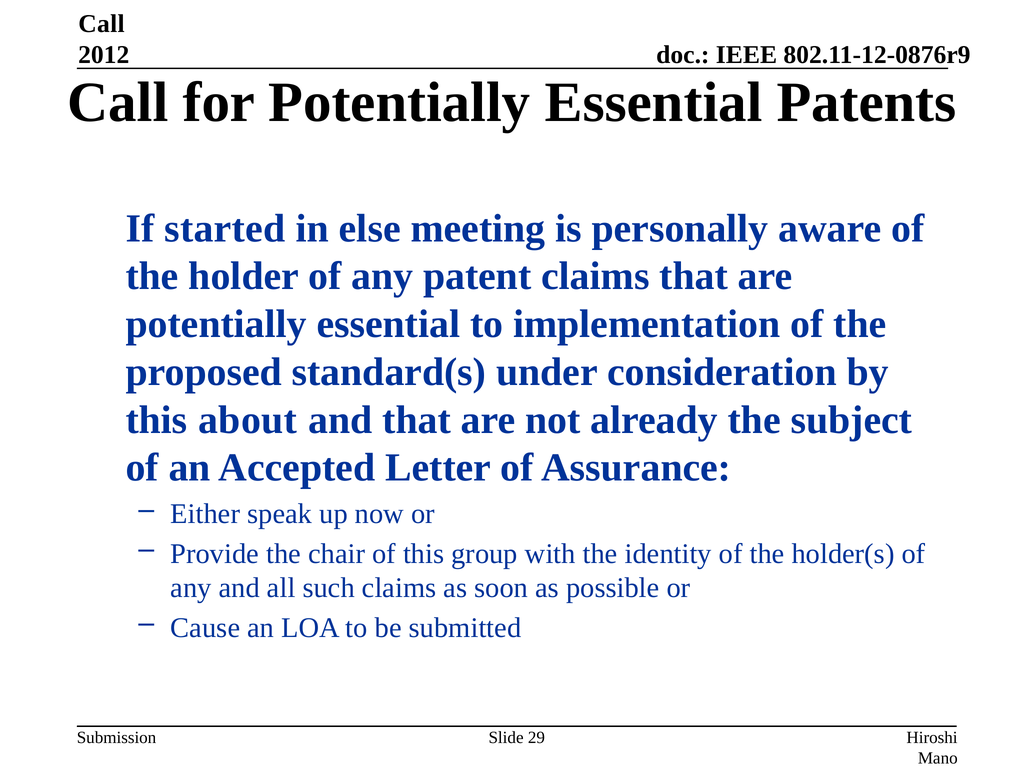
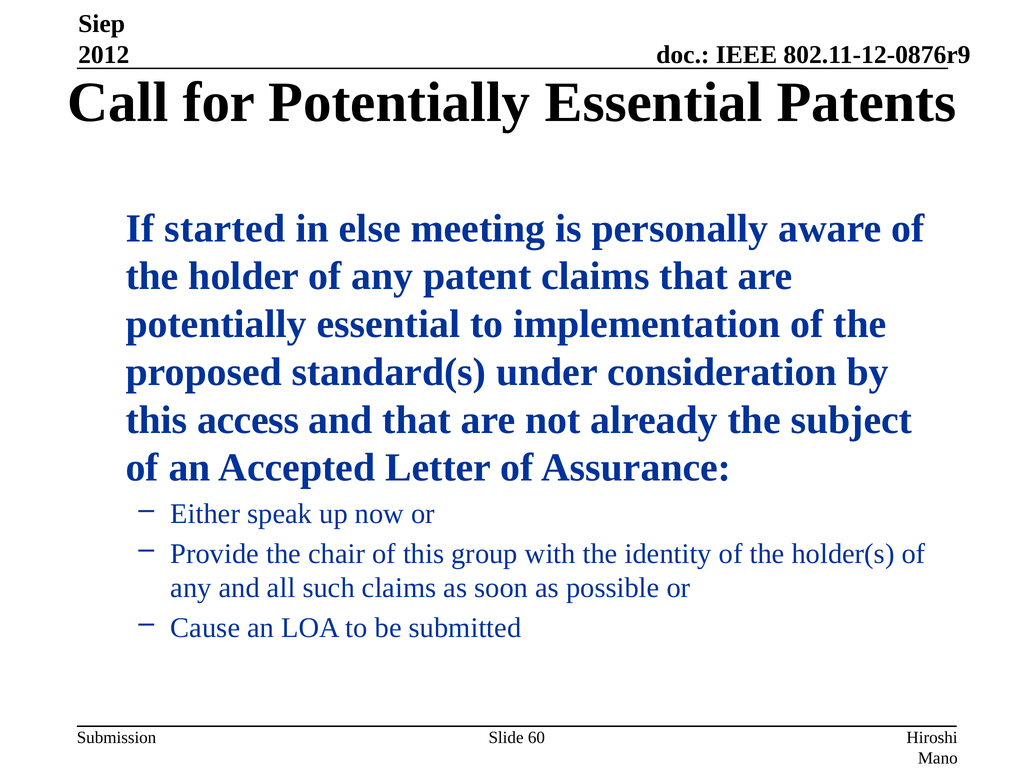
Call: Call -> Siep (102, 24)
about: about -> access (248, 420)
29: 29 -> 60 (536, 737)
